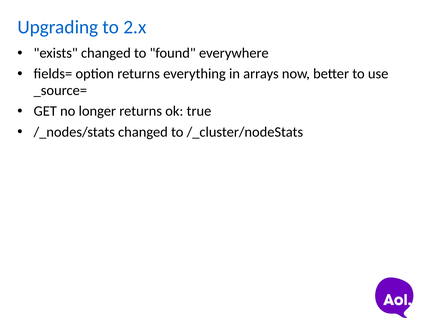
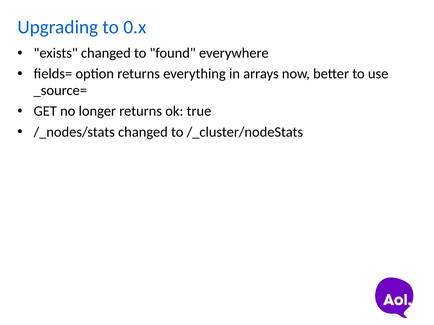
2.x: 2.x -> 0.x (135, 27)
